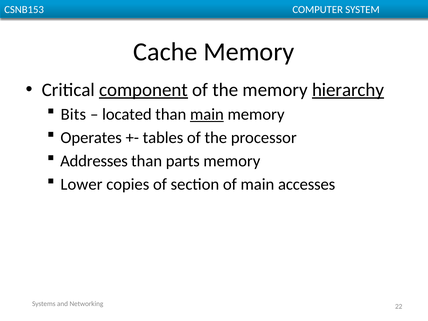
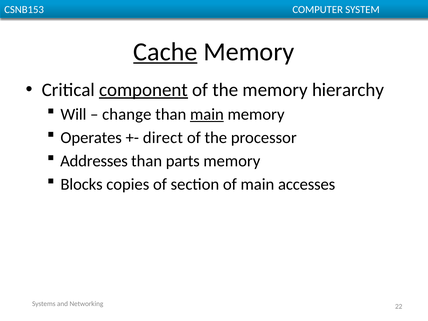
Cache underline: none -> present (165, 52)
hierarchy underline: present -> none (348, 90)
Bits: Bits -> Will (73, 114)
located: located -> change (127, 114)
tables: tables -> direct (163, 138)
Lower: Lower -> Blocks (82, 184)
